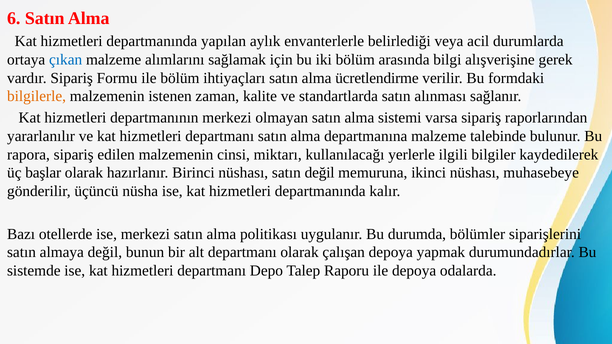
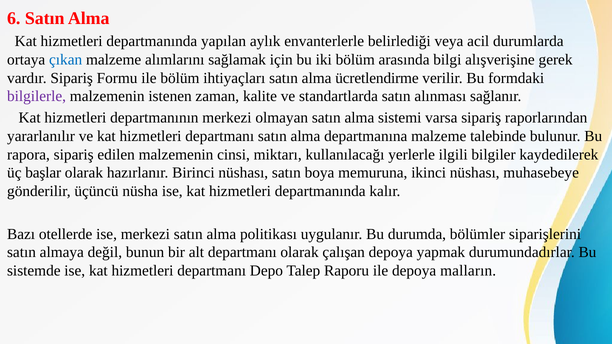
bilgilerle colour: orange -> purple (37, 96)
satın değil: değil -> boya (320, 173)
odalarda: odalarda -> malların (468, 271)
